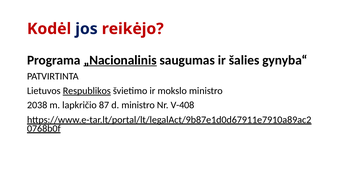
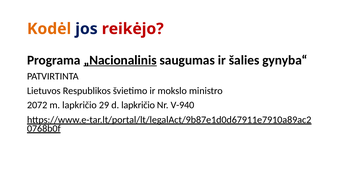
Kodėl colour: red -> orange (49, 29)
Respublikos underline: present -> none (87, 91)
2038: 2038 -> 2072 (37, 105)
87: 87 -> 29 (104, 105)
d ministro: ministro -> lapkričio (138, 105)
V-408: V-408 -> V-940 (182, 105)
